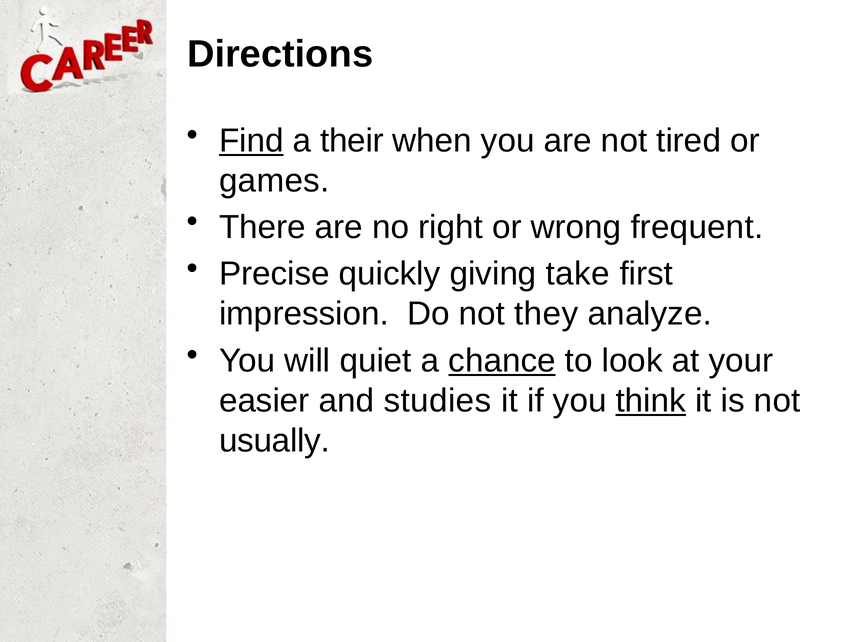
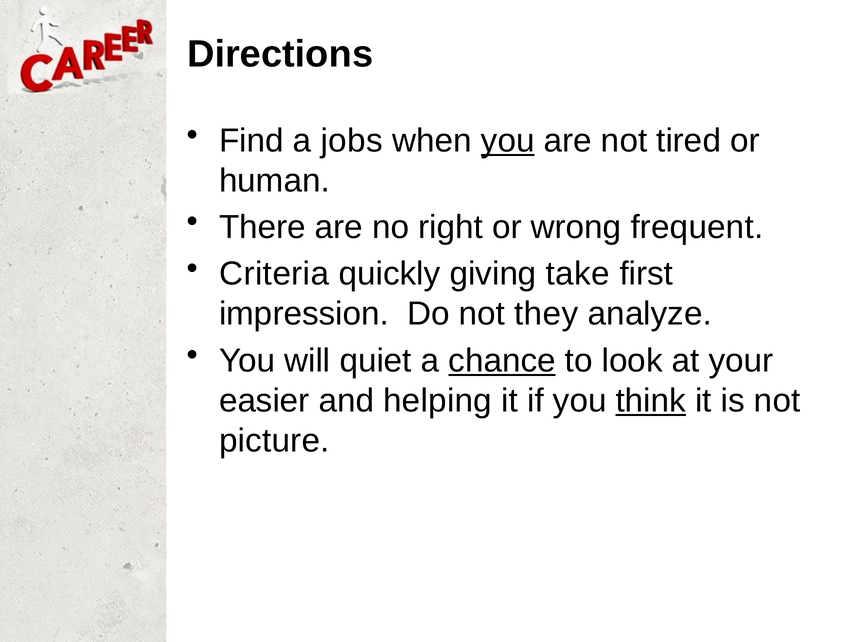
Find underline: present -> none (251, 141)
their: their -> jobs (352, 141)
you underline: none -> present (508, 141)
games: games -> human (274, 181)
Precise: Precise -> Criteria (274, 274)
studies: studies -> helping (438, 401)
usually: usually -> picture (274, 441)
